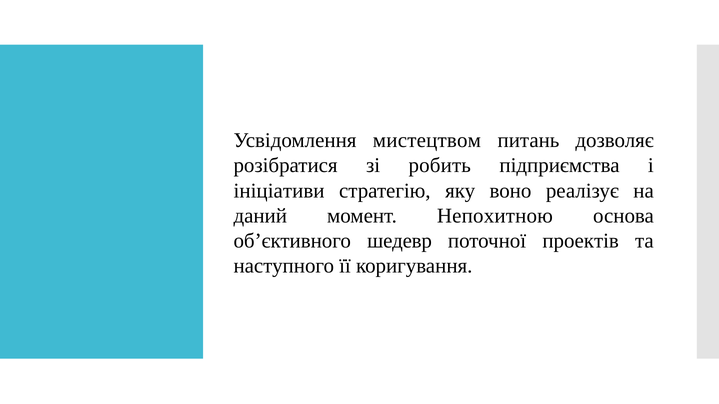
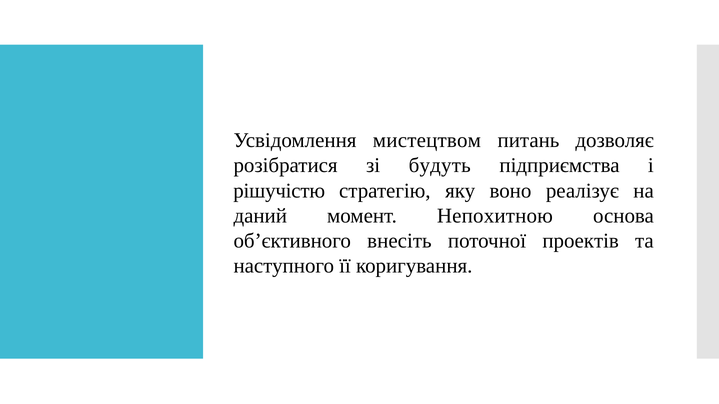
робить: робить -> будуть (440, 166)
ініціативи: ініціативи -> рішучістю (279, 191)
шедевр: шедевр -> внесіть (399, 241)
